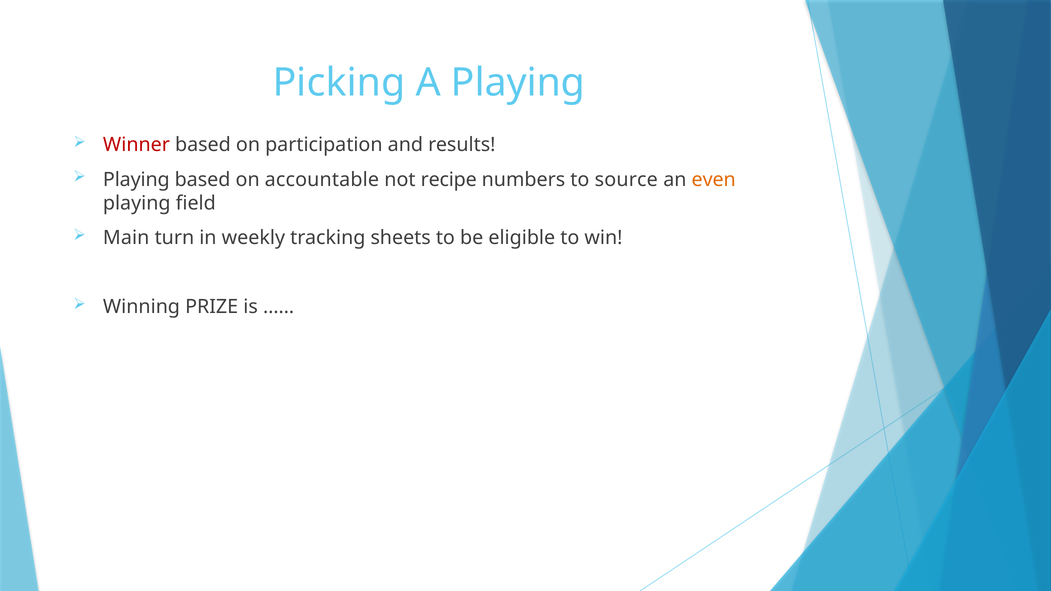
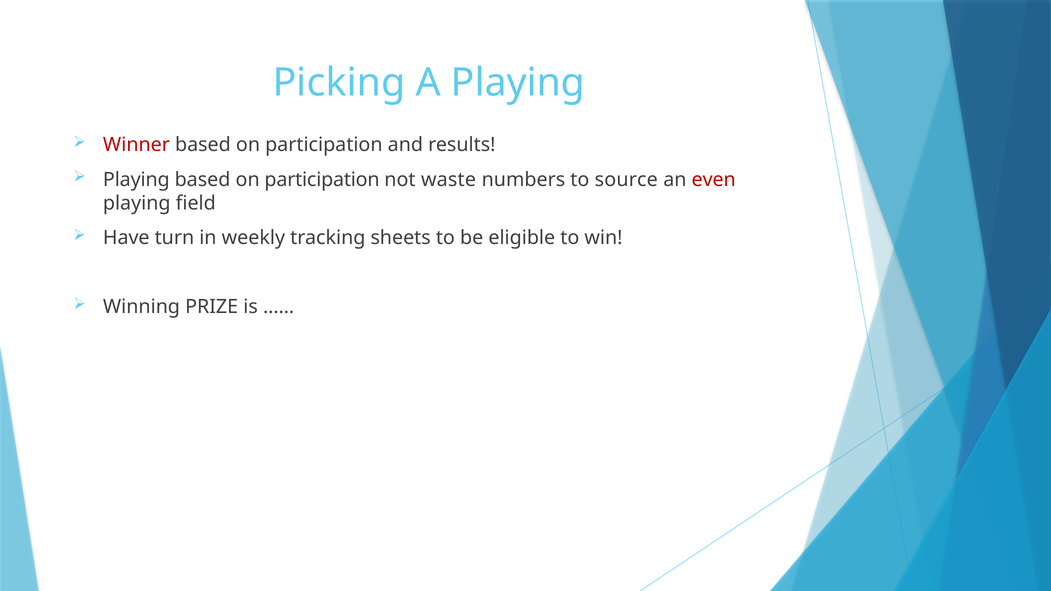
accountable: accountable -> participation (322, 180)
recipe: recipe -> waste (449, 180)
even colour: orange -> red (714, 180)
Main: Main -> Have (126, 238)
